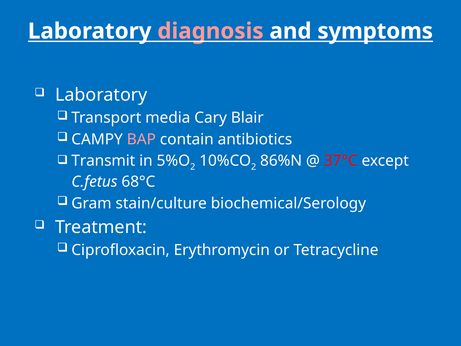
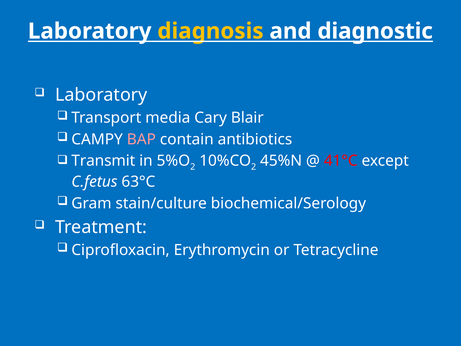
diagnosis colour: pink -> yellow (210, 31)
symptoms: symptoms -> diagnostic (375, 31)
86%N: 86%N -> 45%N (281, 161)
37°C: 37°C -> 41°C (341, 161)
68°C: 68°C -> 63°C (138, 182)
